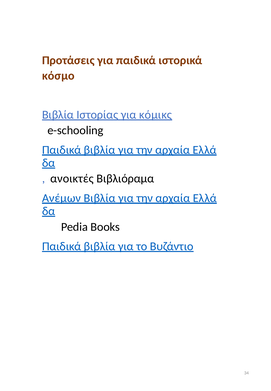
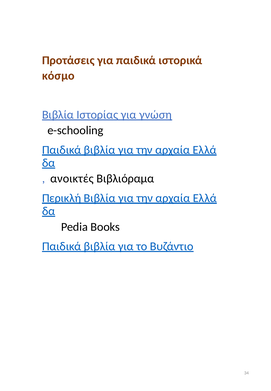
κόμικς: κόμικς -> γνώση (156, 115)
Ανέμων: Ανέμων -> Περικλή (62, 198)
